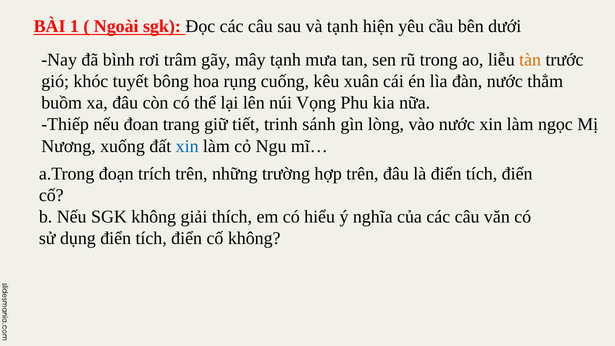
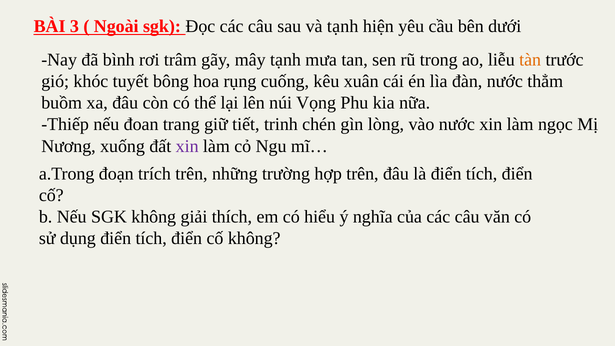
1: 1 -> 3 (74, 27)
sánh: sánh -> chén (319, 125)
xin colour: blue -> purple (187, 146)
